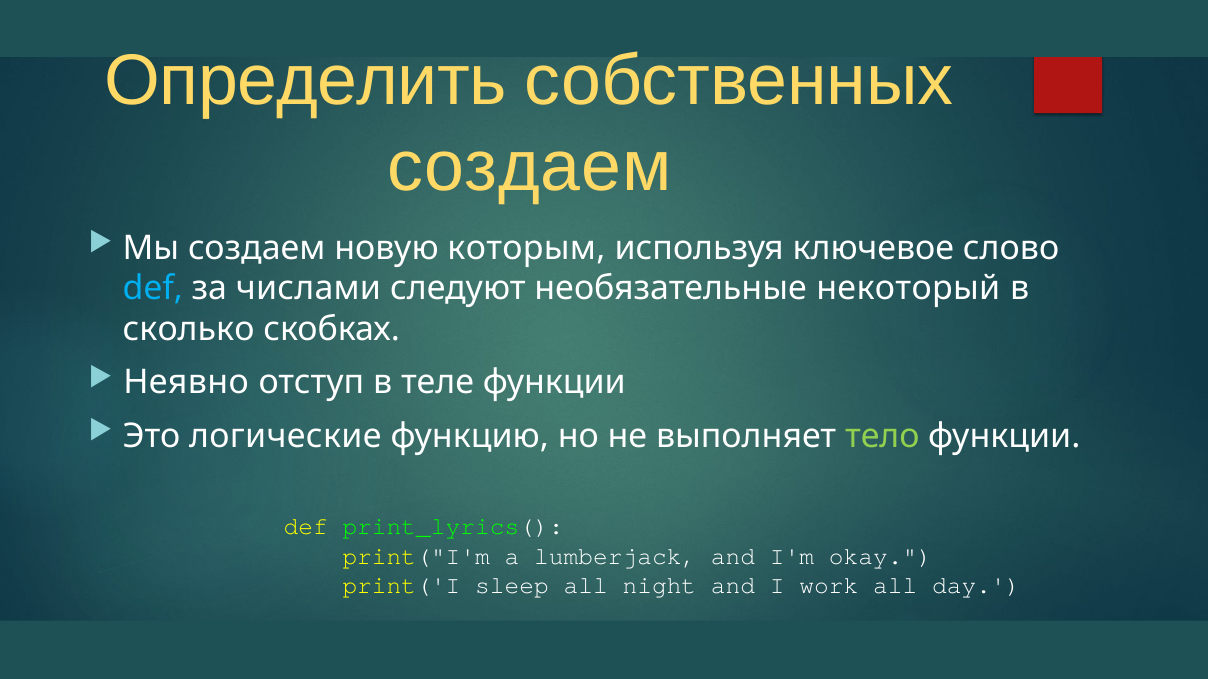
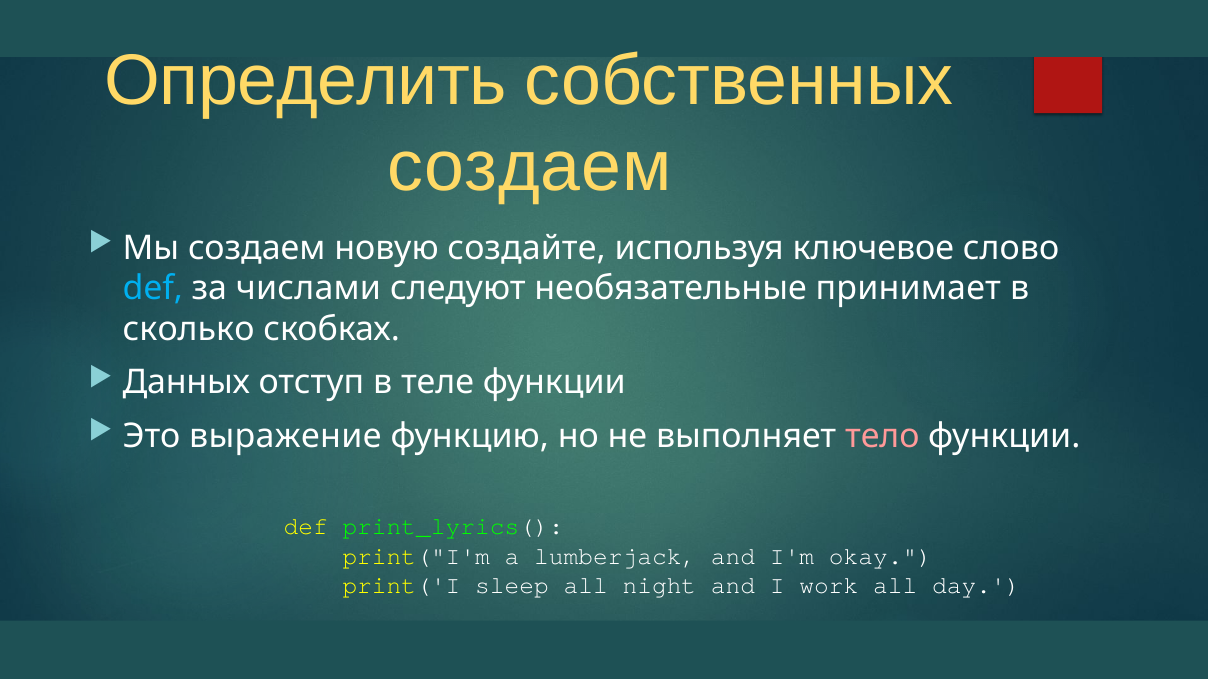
которым: которым -> создайте (527, 248)
некоторый: некоторый -> принимает (908, 289)
Неявно: Неявно -> Данных (186, 383)
логические: логические -> выражение (285, 436)
тело colour: light green -> pink (882, 436)
